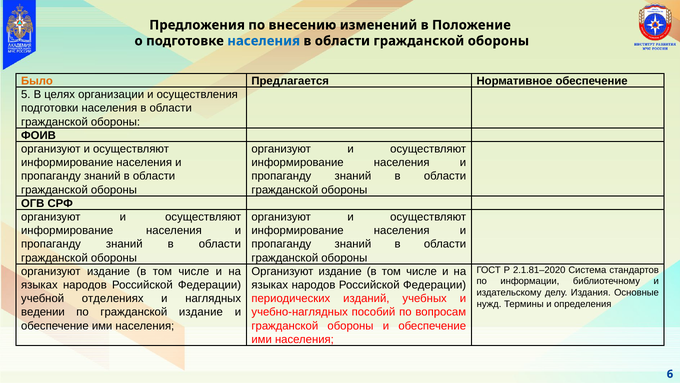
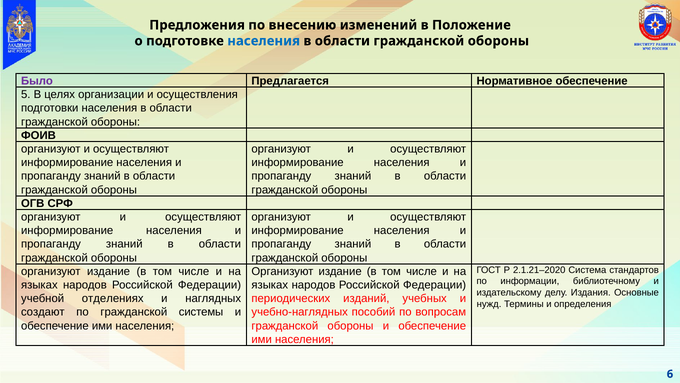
Было colour: orange -> purple (37, 81)
2.1.81–2020: 2.1.81–2020 -> 2.1.21–2020 (539, 270)
ведении: ведении -> создают (43, 312)
гражданской издание: издание -> системы (201, 312)
